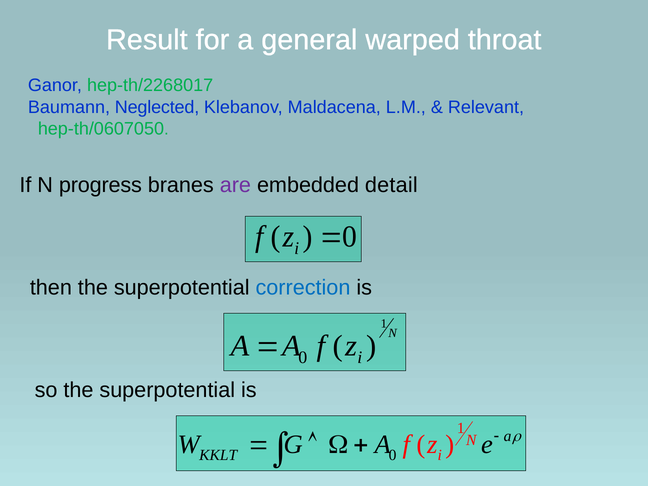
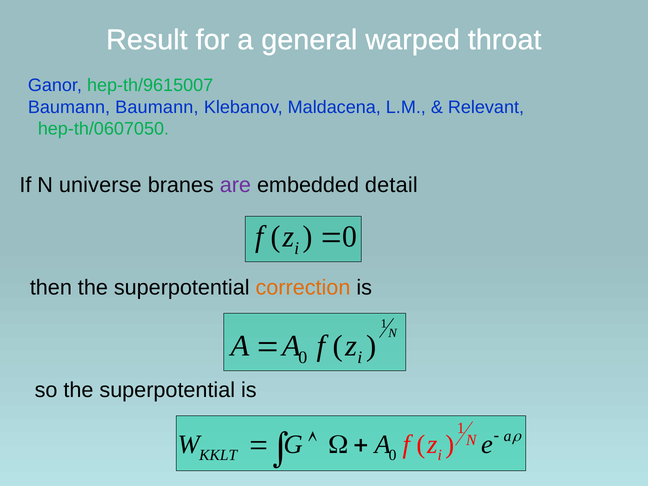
hep-th/2268017: hep-th/2268017 -> hep-th/9615007 (150, 85)
Baumann Neglected: Neglected -> Baumann (157, 107)
progress: progress -> universe (100, 185)
correction colour: blue -> orange (303, 288)
